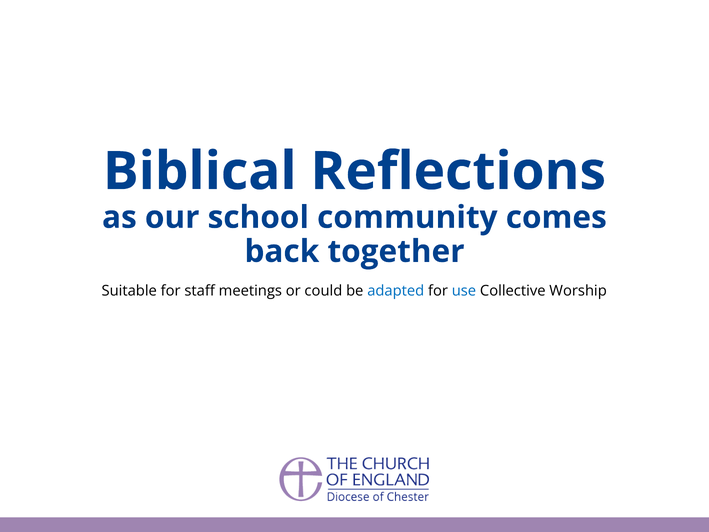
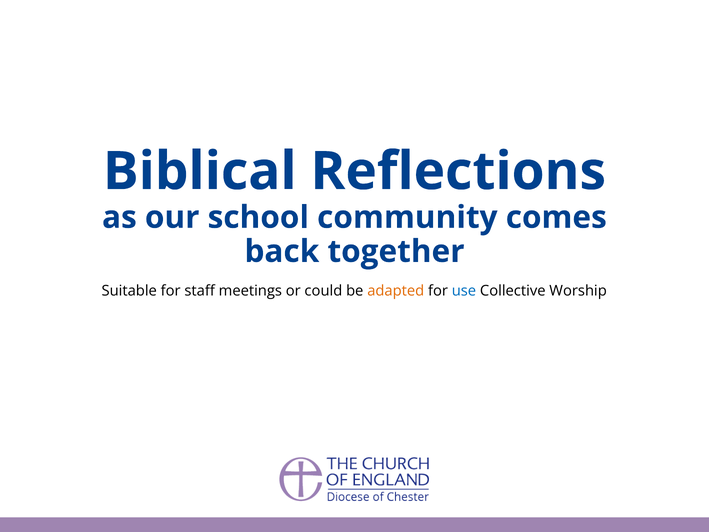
adapted colour: blue -> orange (396, 291)
